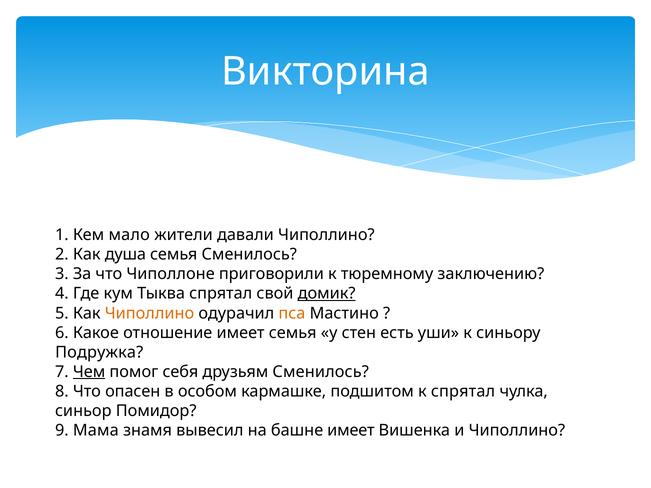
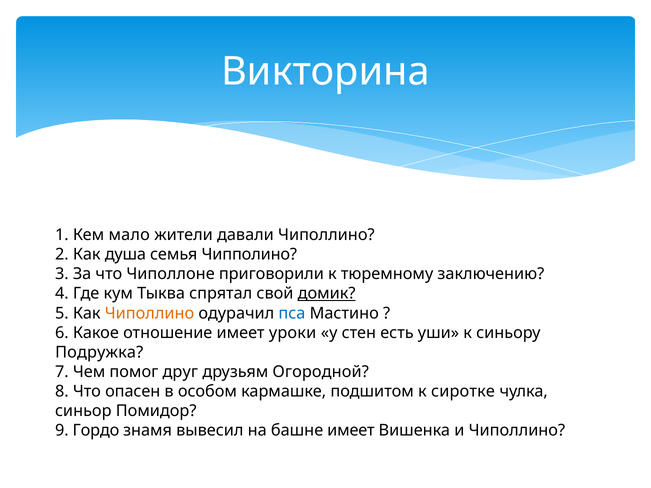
семья Сменилось: Сменилось -> Чипполино (249, 255)
пса colour: orange -> blue (292, 313)
имеет семья: семья -> уроки (293, 333)
Чем underline: present -> none (89, 372)
себя: себя -> друг (180, 372)
друзьям Сменилось: Сменилось -> Огородной (321, 372)
к спрятал: спрятал -> сиротке (463, 391)
Мама: Мама -> Гордо (96, 430)
